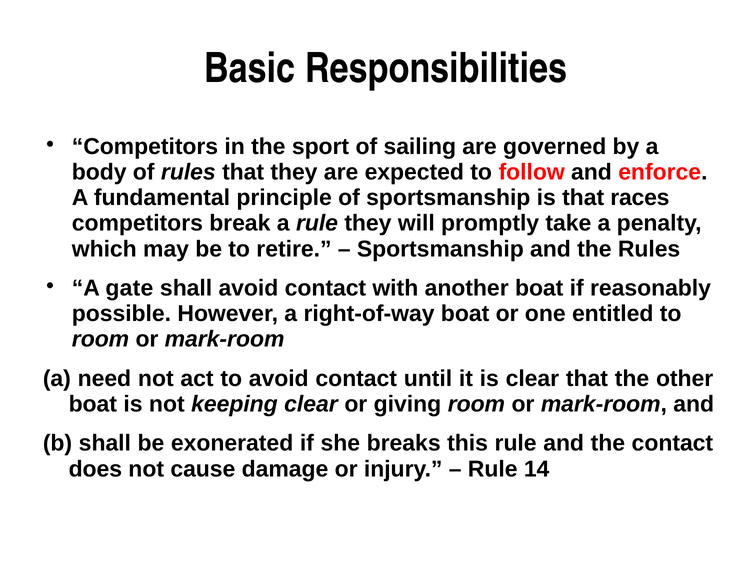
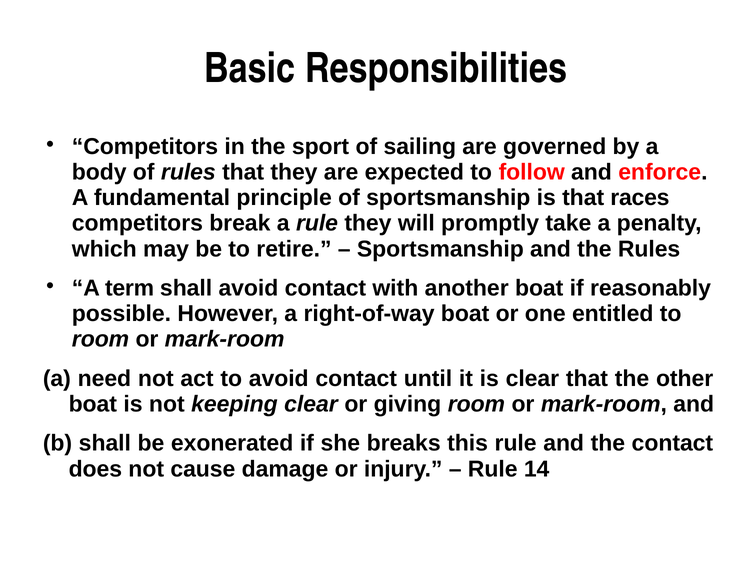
gate: gate -> term (130, 288)
